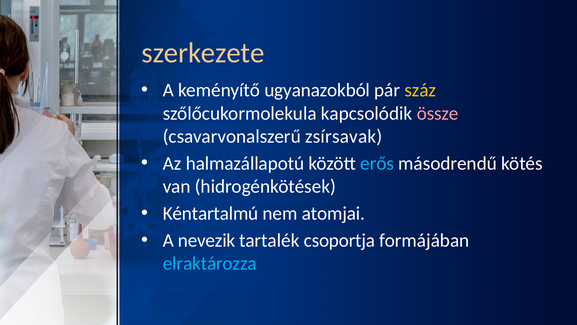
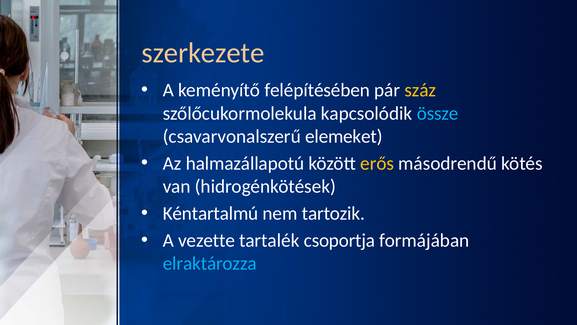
ugyanazokból: ugyanazokból -> felépítésében (317, 90)
össze colour: pink -> light blue (438, 113)
zsírsavak: zsírsavak -> elemeket (344, 136)
erős colour: light blue -> yellow (377, 163)
atomjai: atomjai -> tartozik (333, 213)
nevezik: nevezik -> vezette (207, 240)
